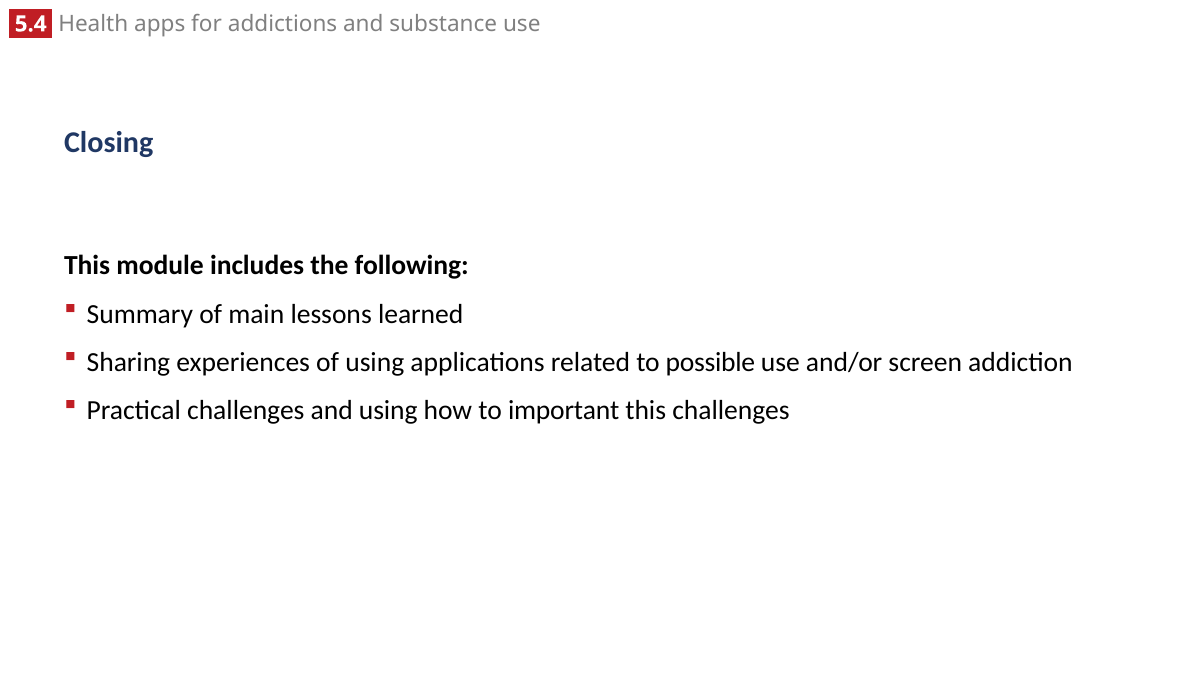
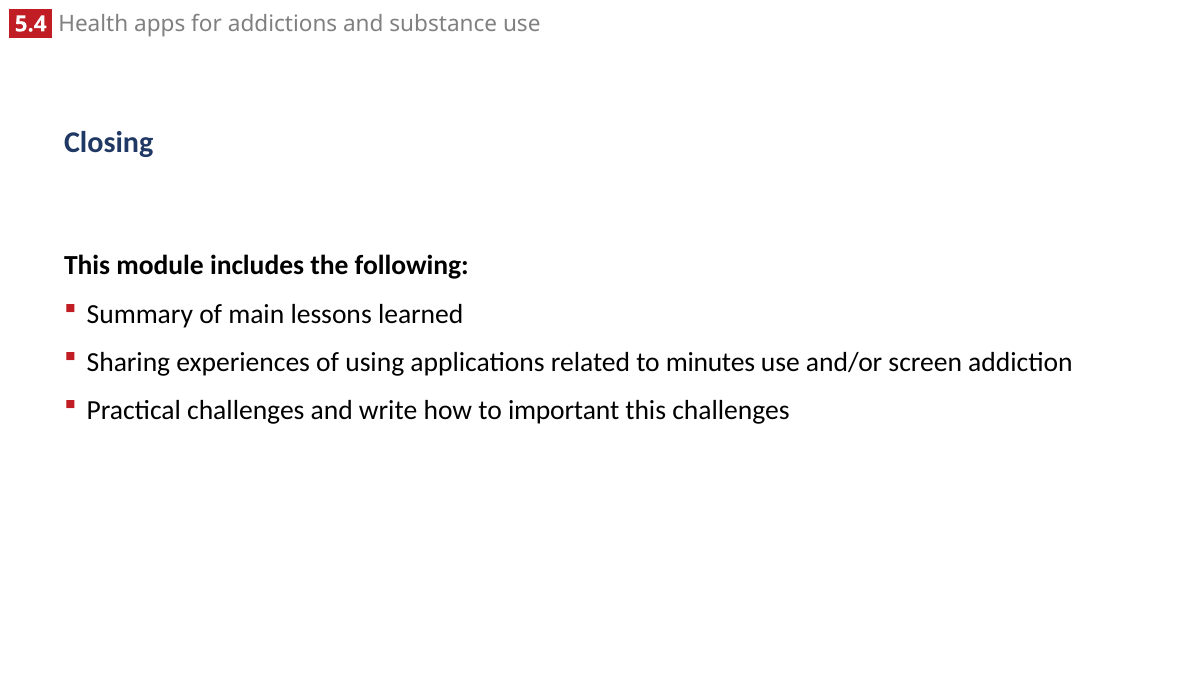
possible: possible -> minutes (710, 362)
and using: using -> write (388, 410)
